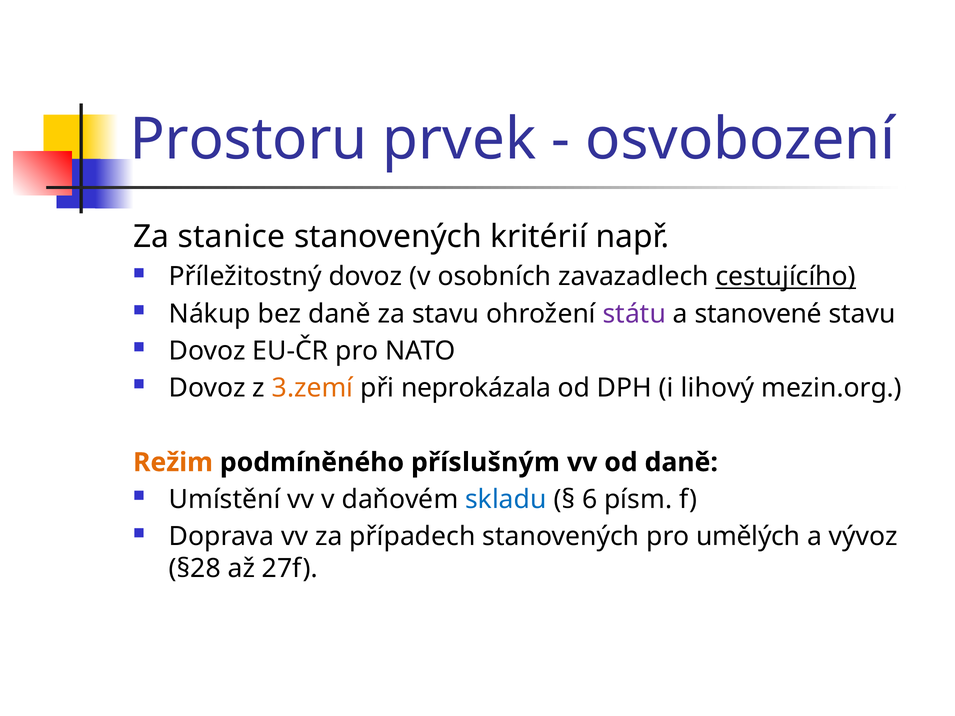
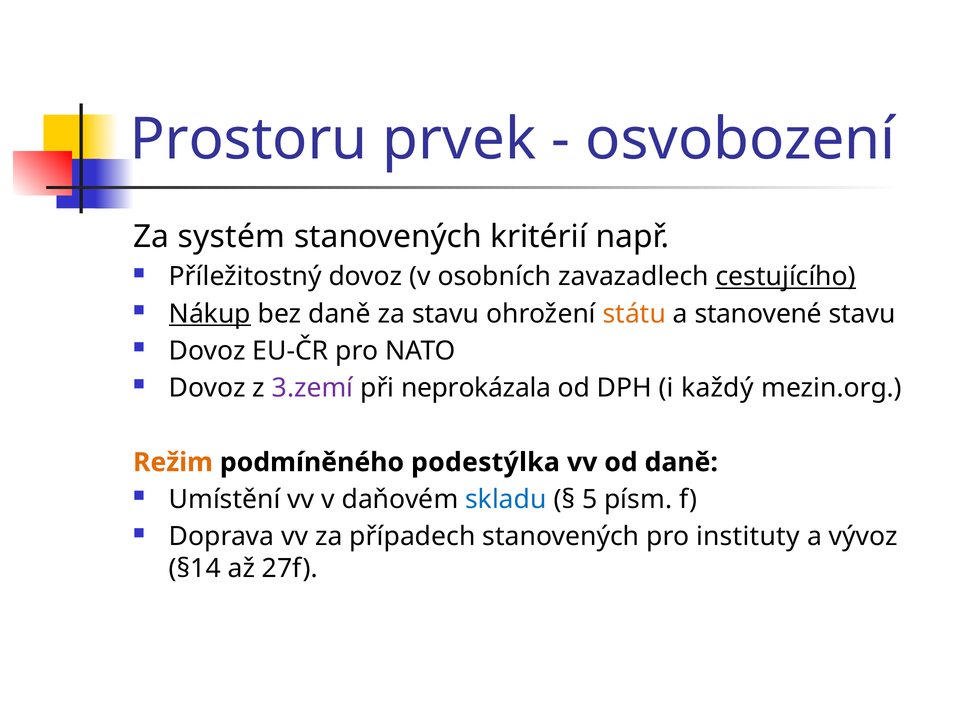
stanice: stanice -> systém (231, 237)
Nákup underline: none -> present (210, 314)
státu colour: purple -> orange (634, 314)
3.zemí colour: orange -> purple (313, 388)
lihový: lihový -> každý (717, 388)
příslušným: příslušným -> podestýlka (485, 463)
6: 6 -> 5 (590, 500)
umělých: umělých -> instituty (748, 537)
§28: §28 -> §14 (195, 569)
